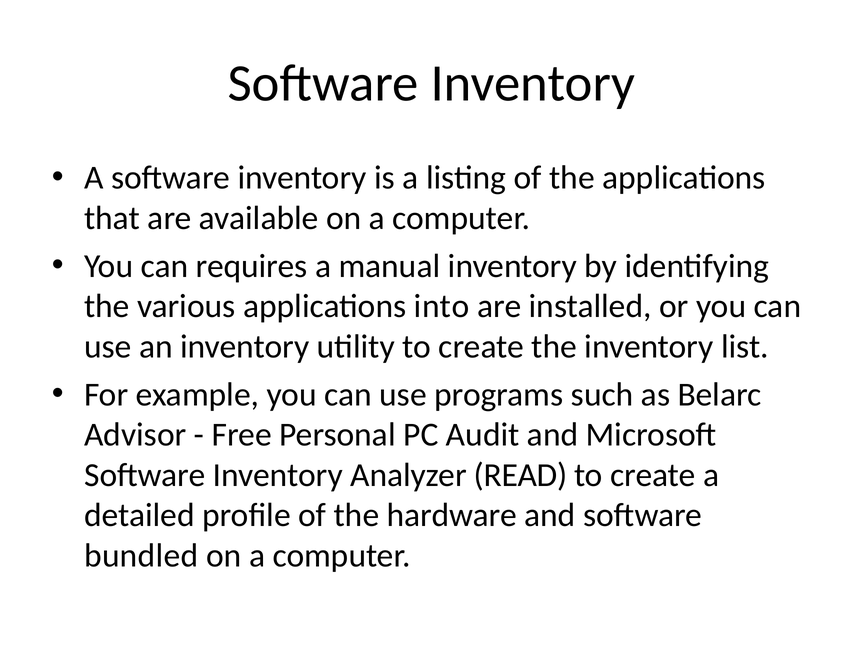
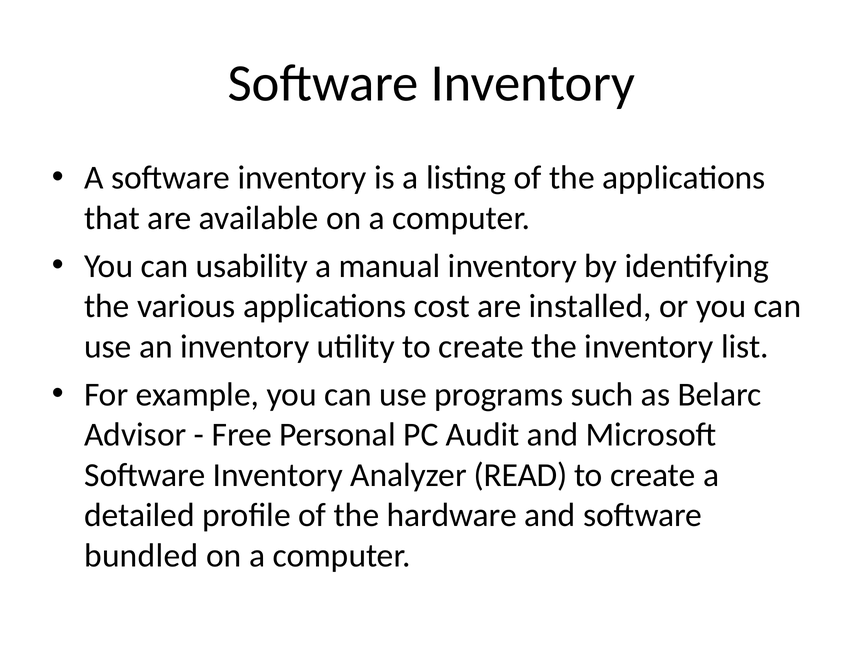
requires: requires -> usability (252, 266)
into: into -> cost (442, 306)
